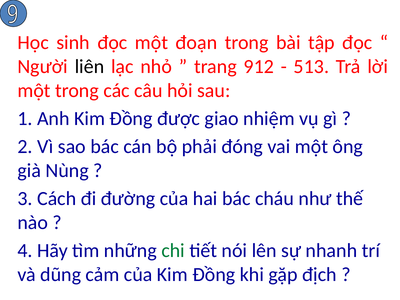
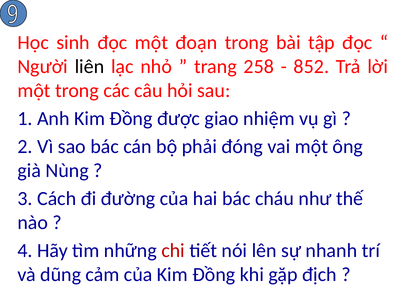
912: 912 -> 258 (259, 66)
513: 513 -> 852 (311, 66)
chi colour: green -> red (173, 250)
